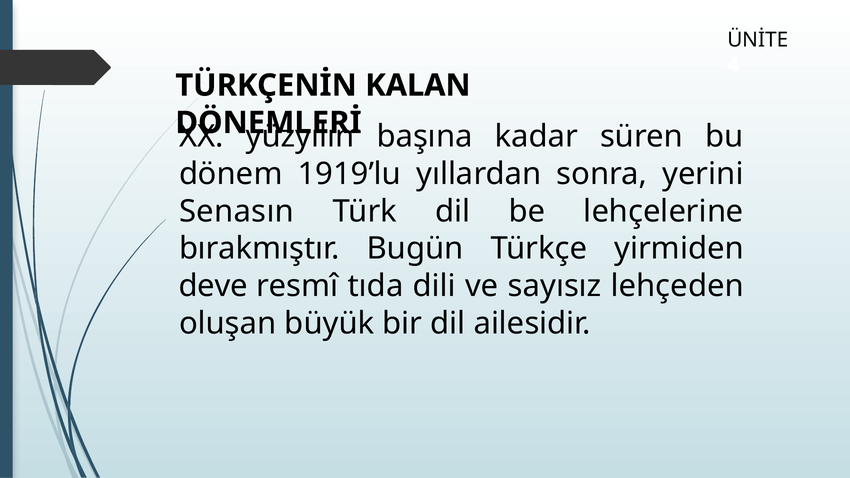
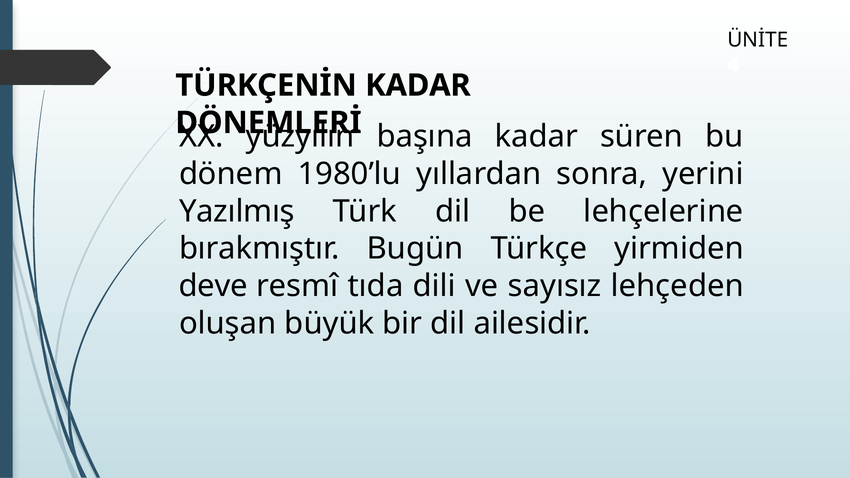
TÜRKÇENİN KALAN: KALAN -> KADAR (418, 85)
1919’lu: 1919’lu -> 1980’lu (349, 174)
Senasın: Senasın -> Yazılmış (237, 211)
